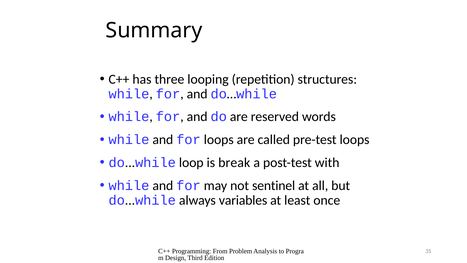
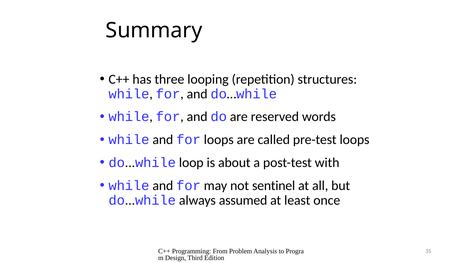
break: break -> about (234, 162)
variables: variables -> assumed (243, 200)
